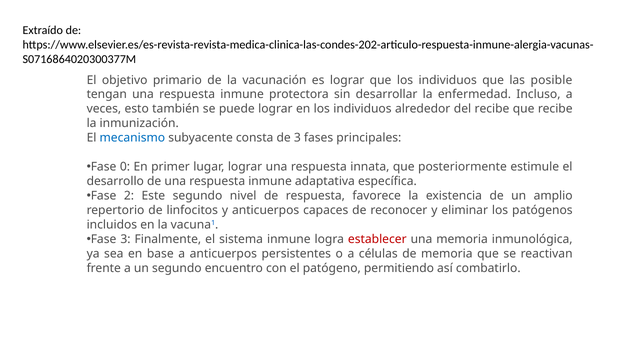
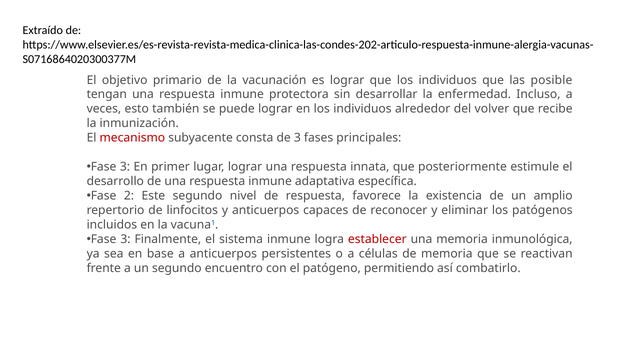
del recibe: recibe -> volver (492, 109)
mecanismo colour: blue -> red (132, 138)
0: 0 -> 3 (125, 167)
